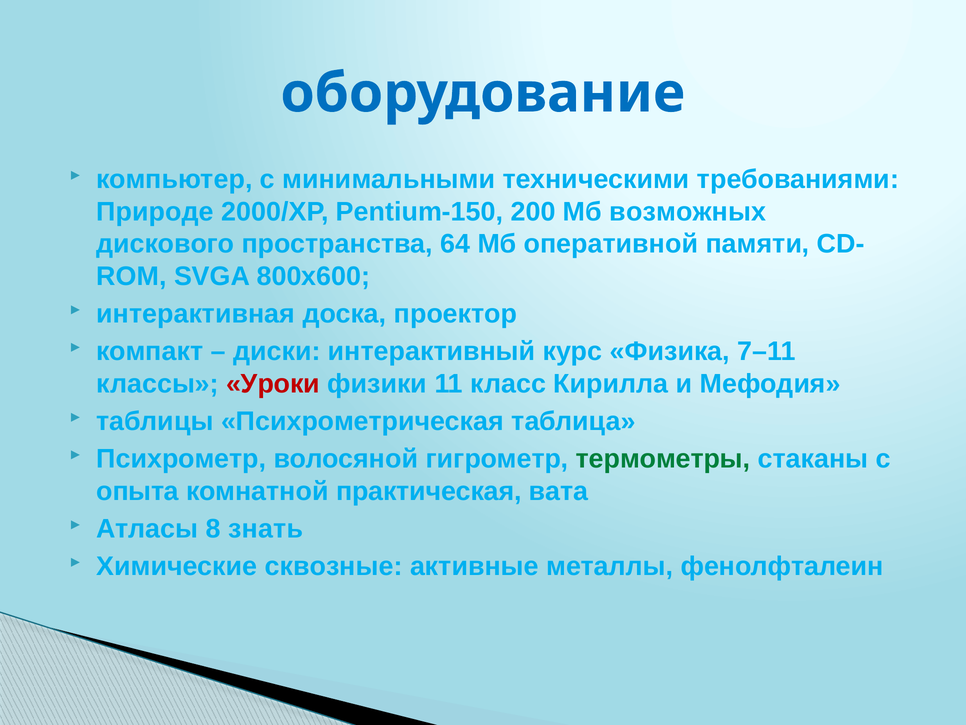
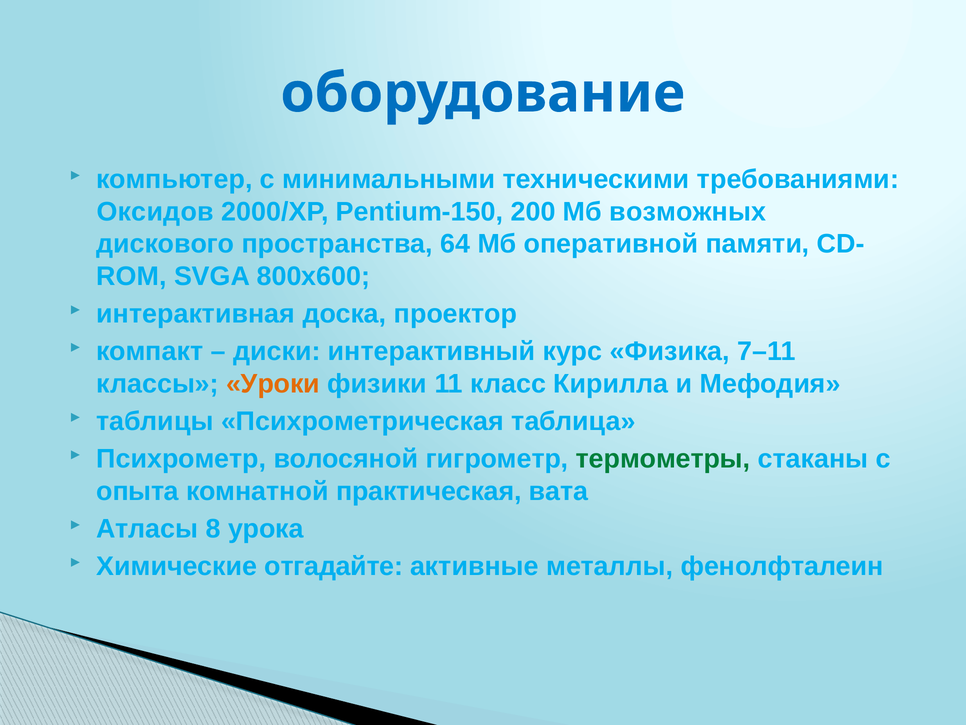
Природе: Природе -> Оксидов (155, 212)
Уроки colour: red -> orange (273, 384)
знать: знать -> урока (266, 529)
сквозные: сквозные -> отгадайте (334, 566)
